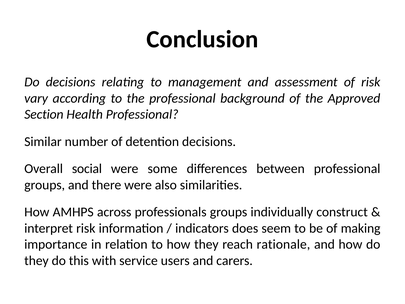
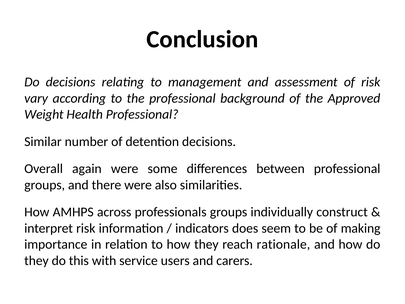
Section: Section -> Weight (44, 114)
social: social -> again (87, 169)
